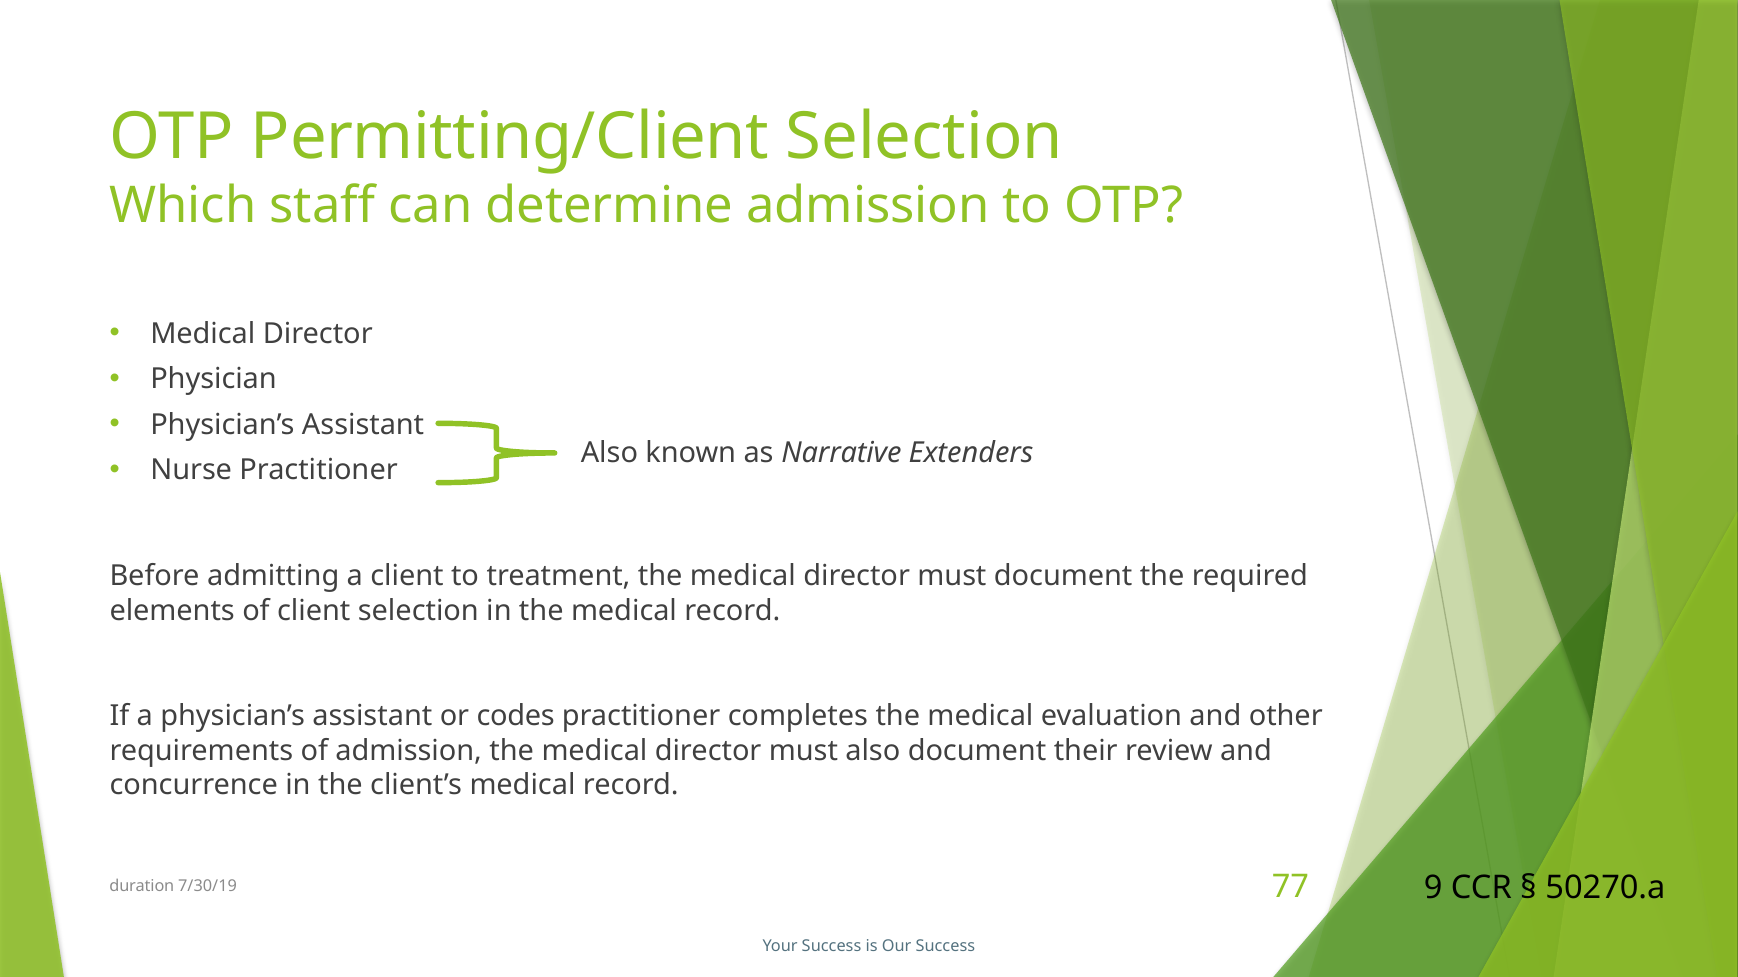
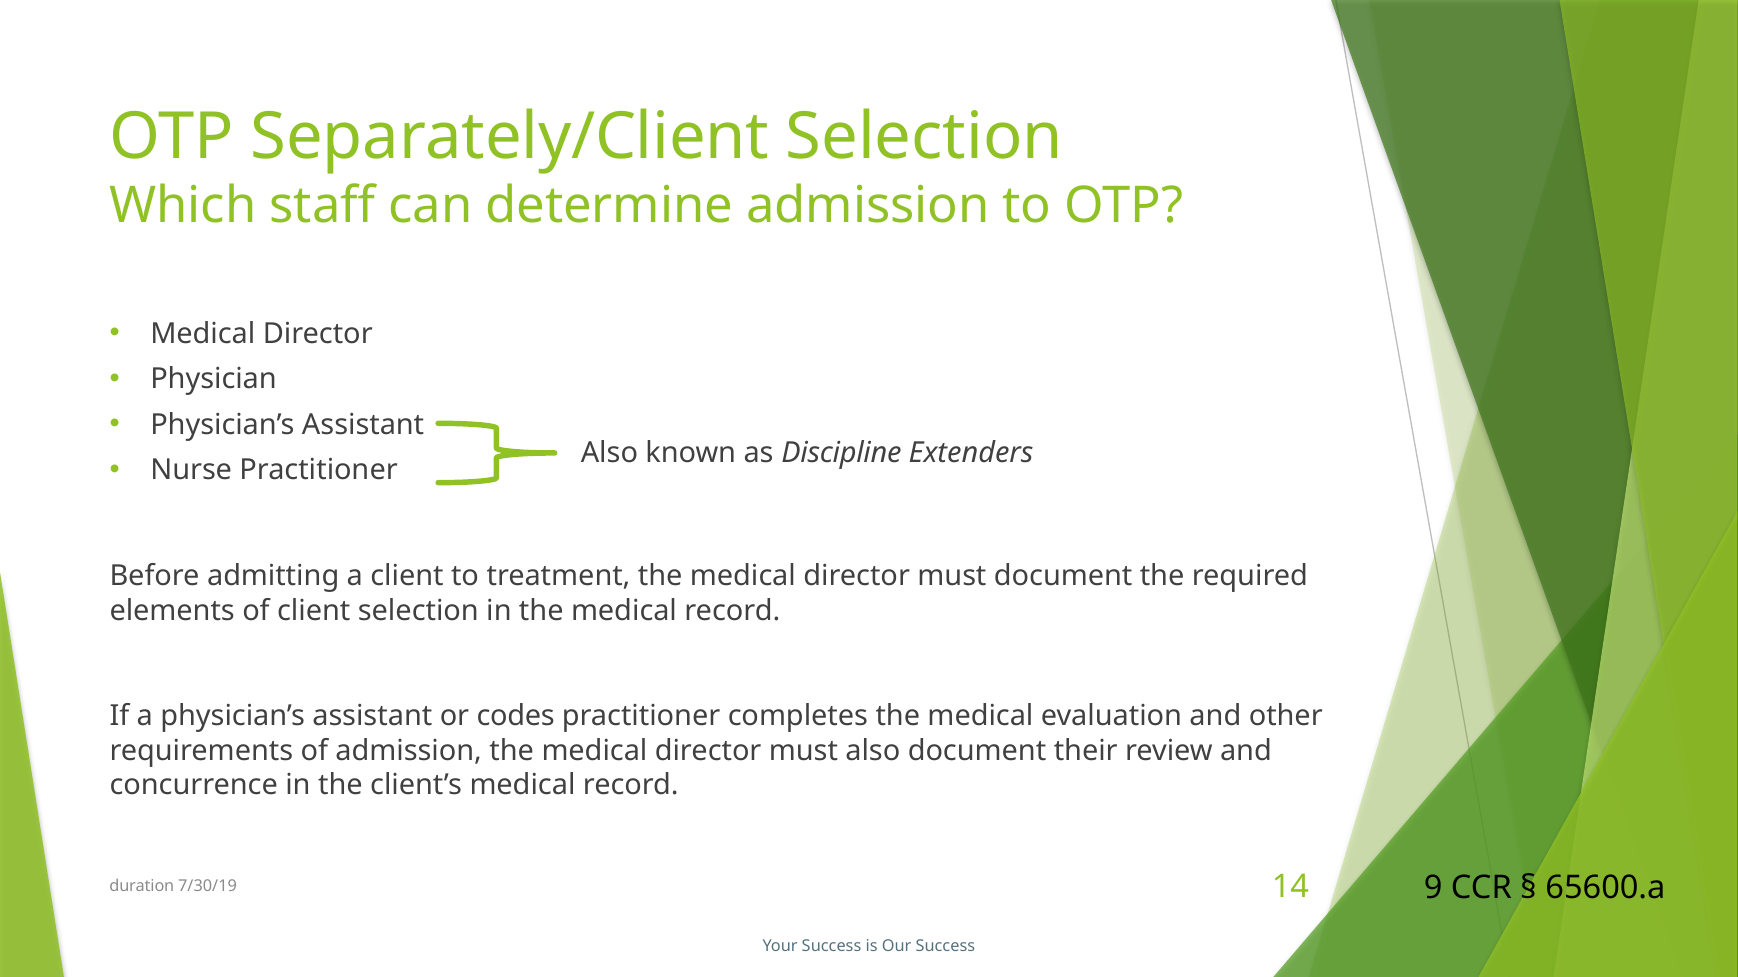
Permitting/Client: Permitting/Client -> Separately/Client (510, 137)
Narrative: Narrative -> Discipline (841, 453)
50270.a: 50270.a -> 65600.a (1605, 889)
77: 77 -> 14 (1290, 887)
